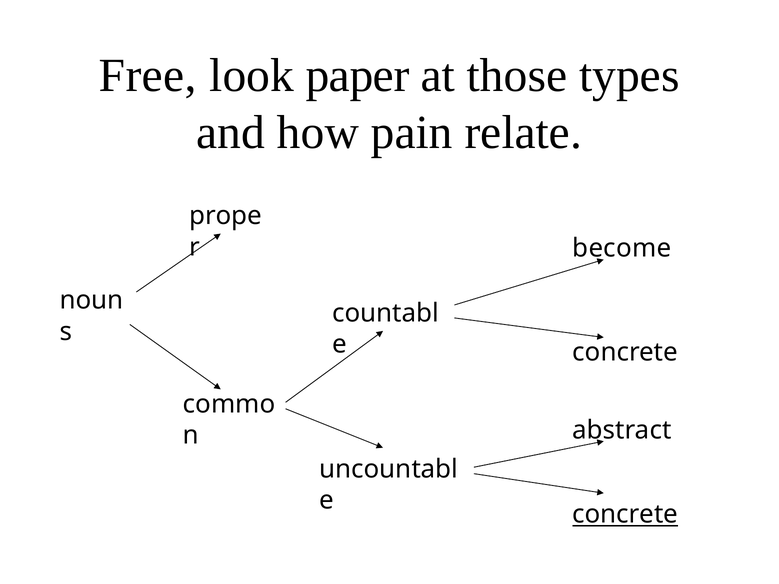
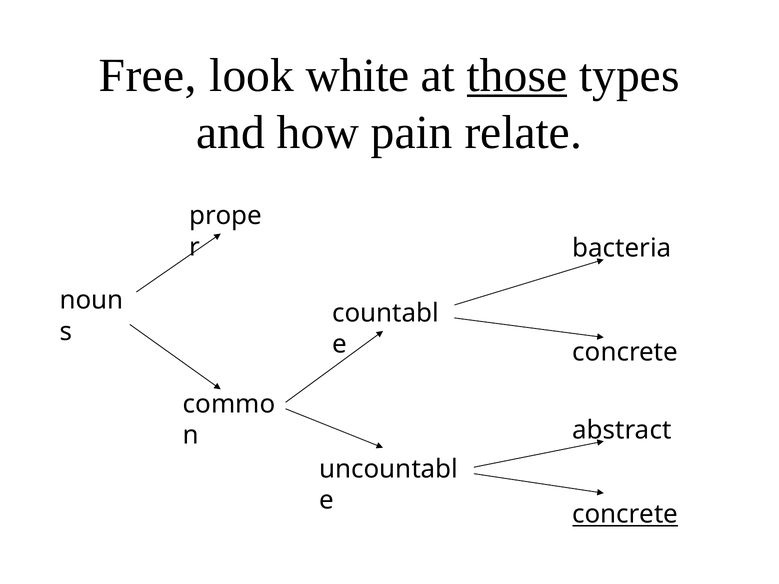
paper: paper -> white (357, 75)
those underline: none -> present (517, 75)
become: become -> bacteria (622, 248)
